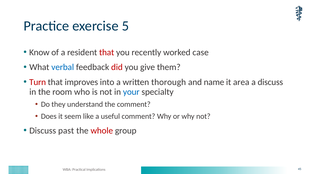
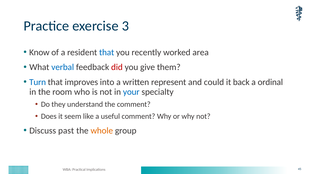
5: 5 -> 3 (125, 26)
that colour: red -> blue (107, 52)
case: case -> area (201, 52)
Turn colour: red -> blue (38, 82)
thorough: thorough -> represent (169, 82)
name: name -> could (214, 82)
area: area -> back (241, 82)
a discuss: discuss -> ordinal (270, 82)
whole colour: red -> orange (102, 130)
